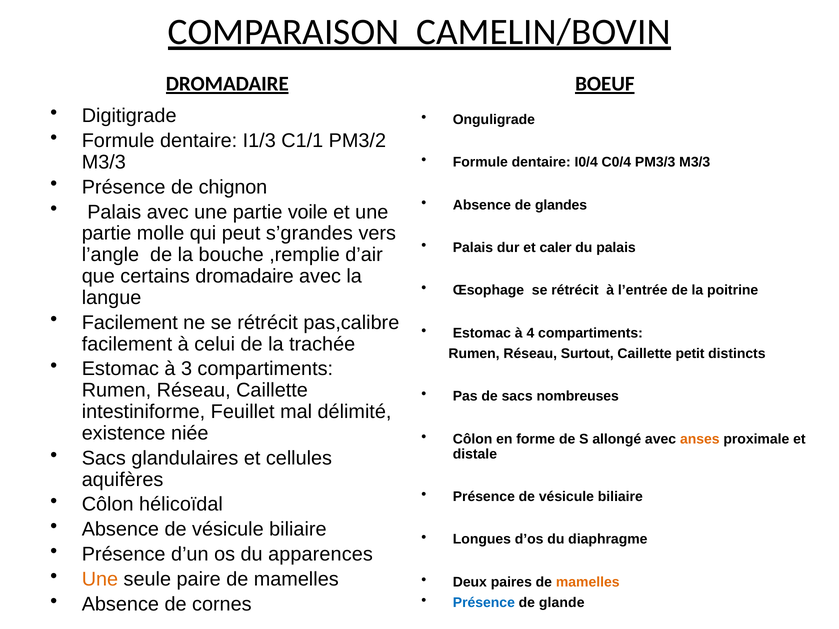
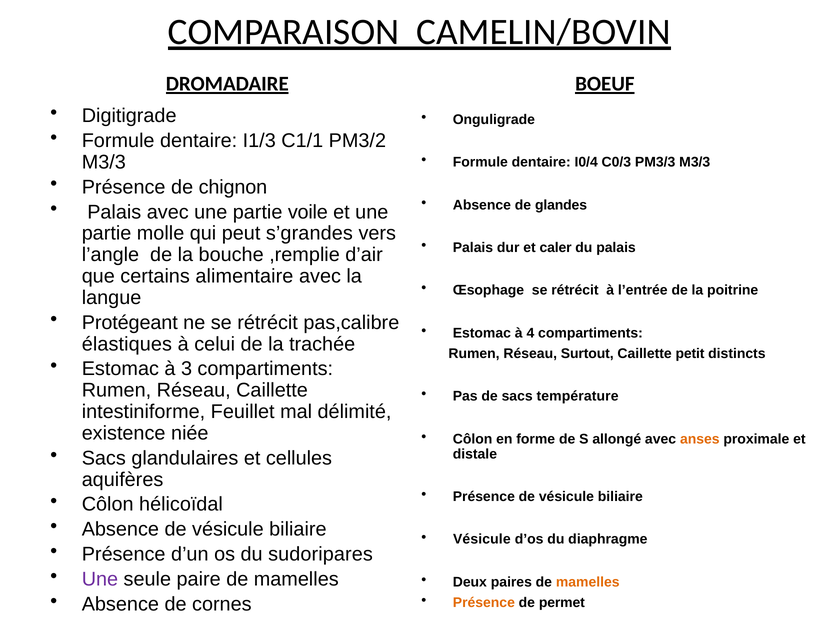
C0/4: C0/4 -> C0/3 (616, 162)
certains dromadaire: dromadaire -> alimentaire (244, 276)
Facilement: Facilement -> Protégeant (130, 323)
facilement: facilement -> élastiques (127, 344)
nombreuses: nombreuses -> température (578, 396)
Longues: Longues -> Vésicule (482, 540)
apparences: apparences -> sudoripares (321, 555)
Une colour: orange -> purple (100, 580)
Présence colour: blue -> orange (484, 603)
glande: glande -> permet (562, 603)
